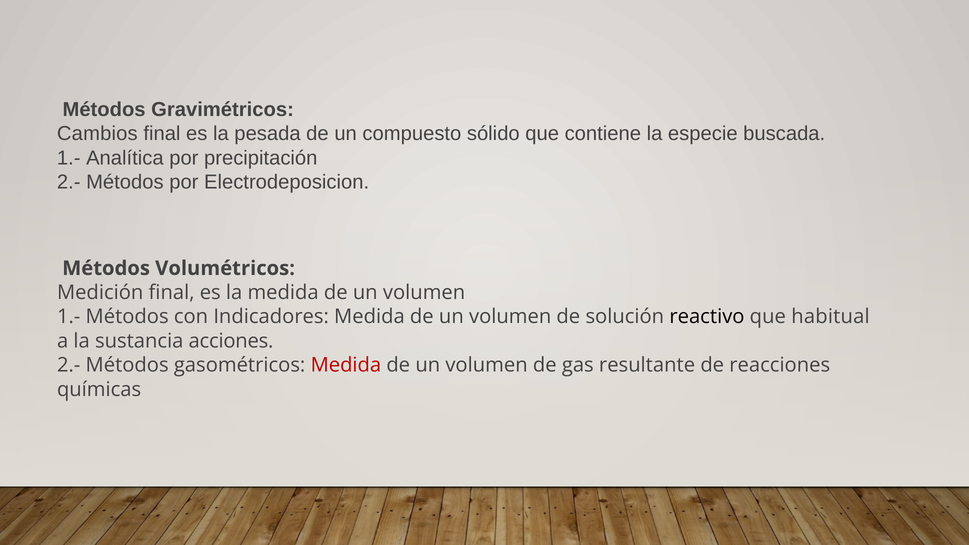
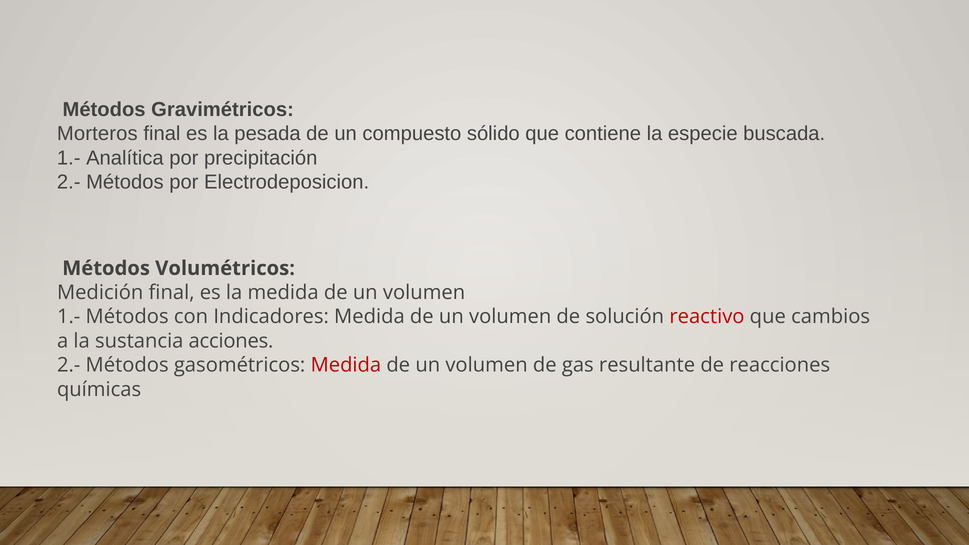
Cambios: Cambios -> Morteros (97, 134)
reactivo colour: black -> red (707, 317)
habitual: habitual -> cambios (831, 317)
